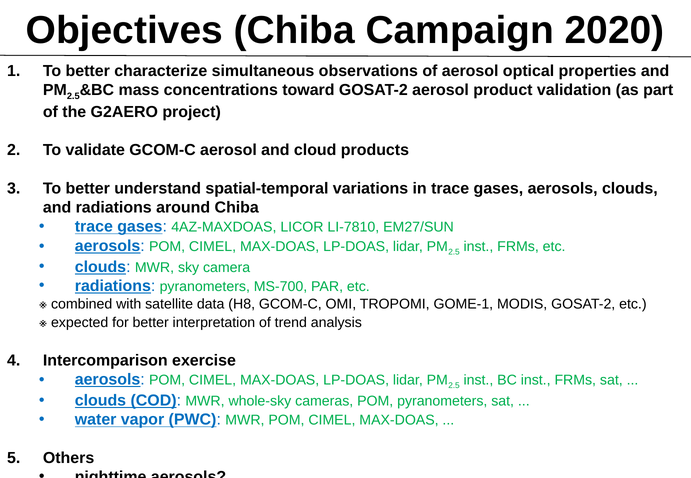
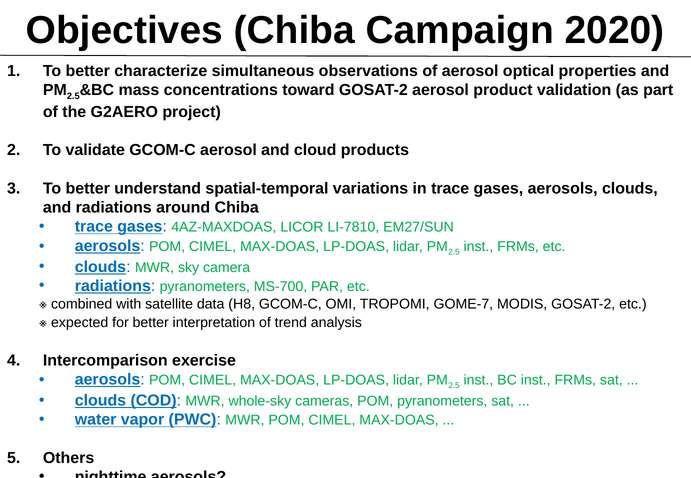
GOME-1: GOME-1 -> GOME-7 (463, 304)
